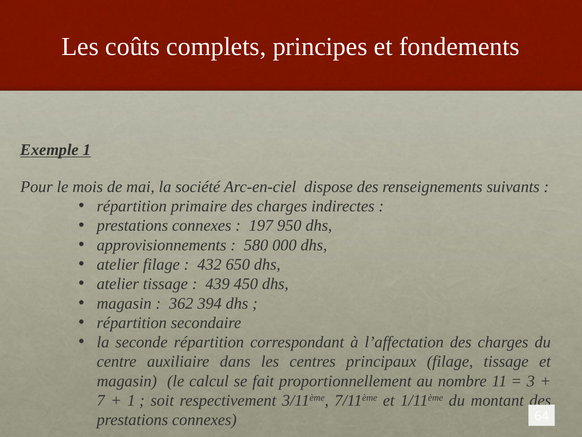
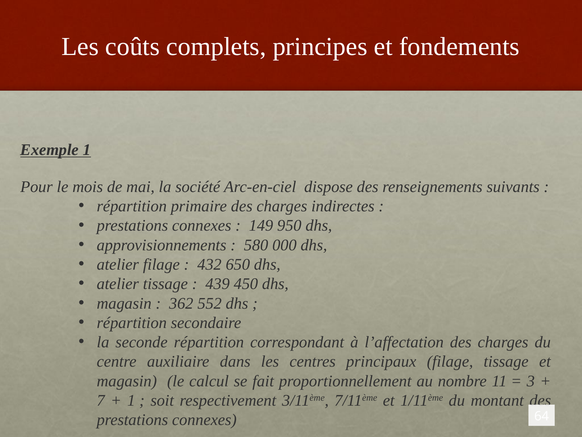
197: 197 -> 149 (261, 225)
394: 394 -> 552 (210, 303)
